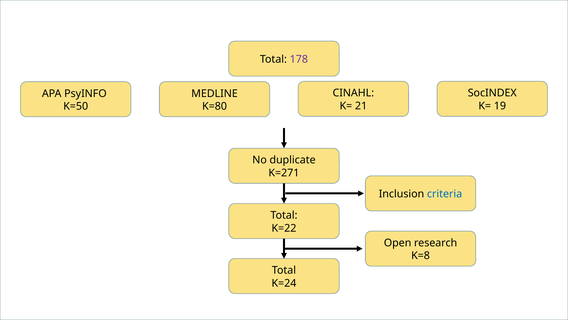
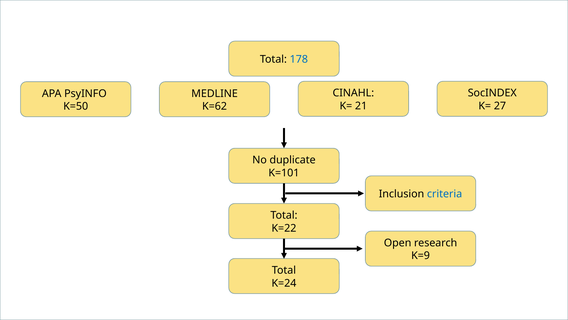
178 colour: purple -> blue (299, 59)
19: 19 -> 27 (500, 106)
K=80: K=80 -> K=62 (215, 106)
K=271: K=271 -> K=101 (284, 173)
K=8: K=8 -> K=9 (421, 255)
